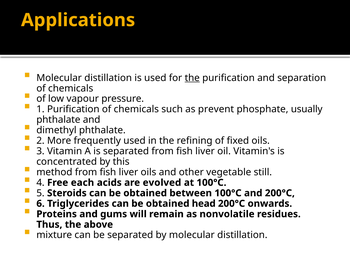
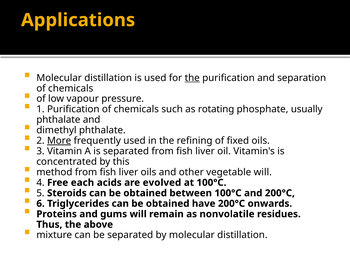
prevent: prevent -> rotating (216, 109)
More underline: none -> present (59, 141)
vegetable still: still -> will (263, 172)
head: head -> have (204, 204)
